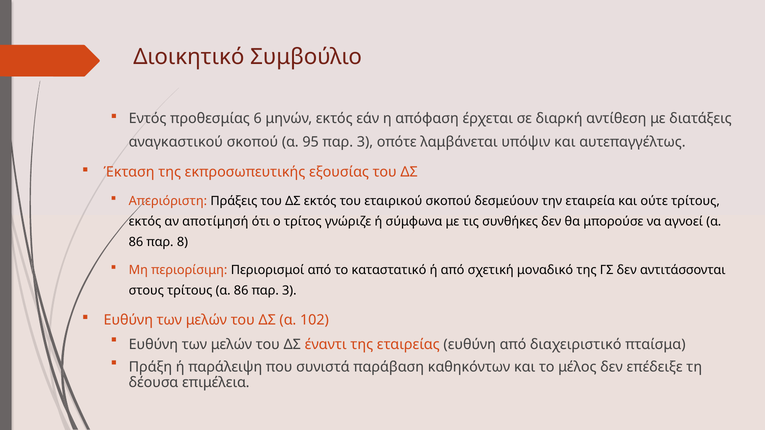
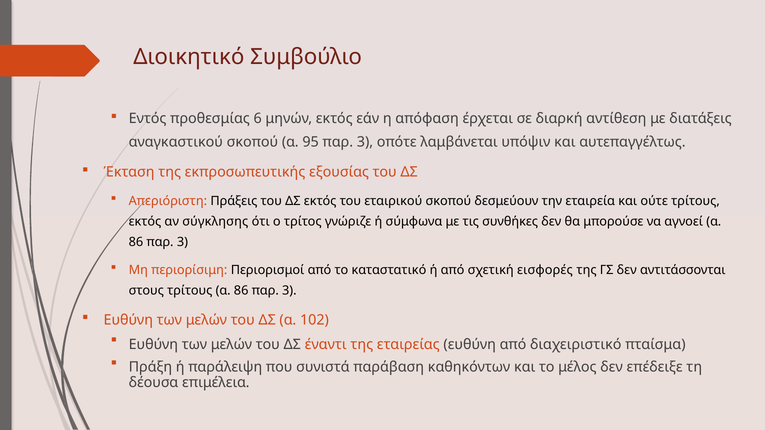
αποτίμησή: αποτίμησή -> σύγκλησης (215, 222)
8: 8 -> 3 (182, 242)
μοναδικό: μοναδικό -> εισφορές (545, 270)
